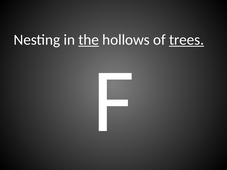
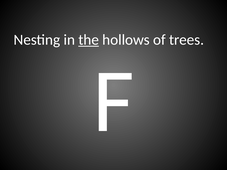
trees underline: present -> none (187, 40)
